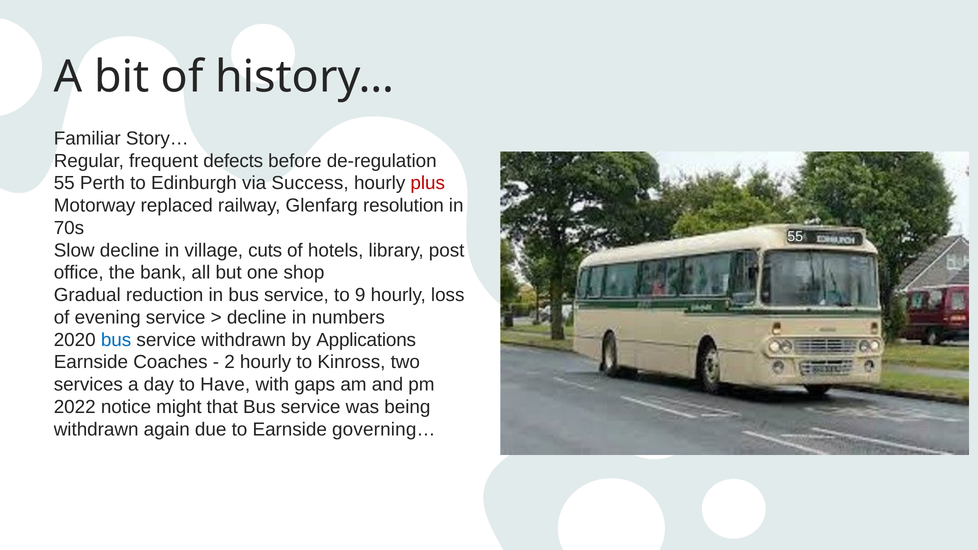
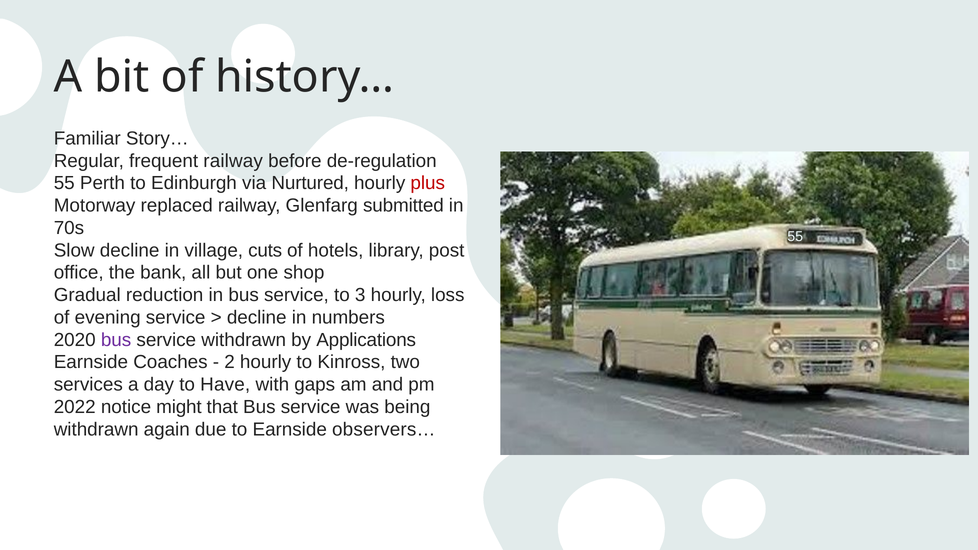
frequent defects: defects -> railway (233, 161)
Success: Success -> Nurtured (310, 183)
resolution: resolution -> submitted (403, 206)
9: 9 -> 3 (360, 295)
bus colour: blue -> purple (116, 340)
governing…: governing… -> observers… (384, 430)
